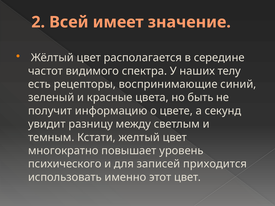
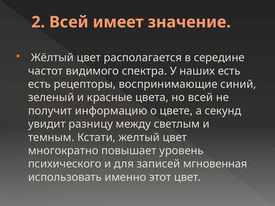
наших телу: телу -> есть (229, 71)
но быть: быть -> всей (200, 98)
приходится: приходится -> мгновенная (215, 164)
